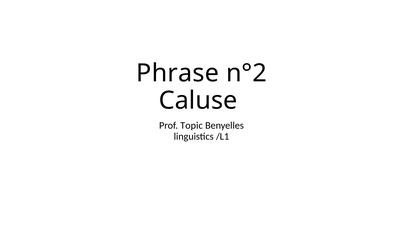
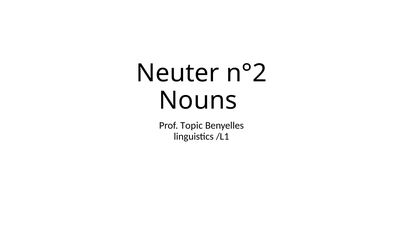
Phrase: Phrase -> Neuter (178, 74)
Caluse: Caluse -> Nouns (198, 101)
